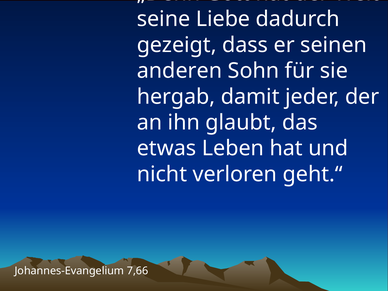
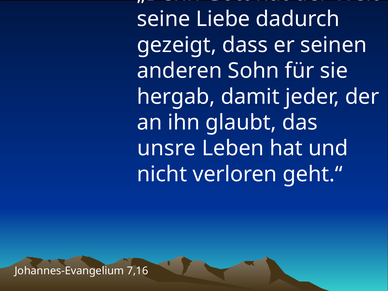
etwas: etwas -> unsre (166, 148)
7,66: 7,66 -> 7,16 (138, 271)
